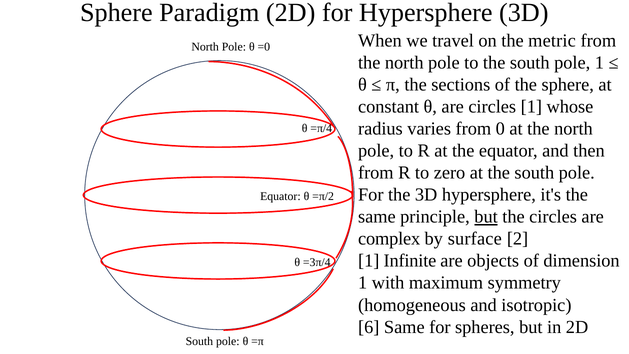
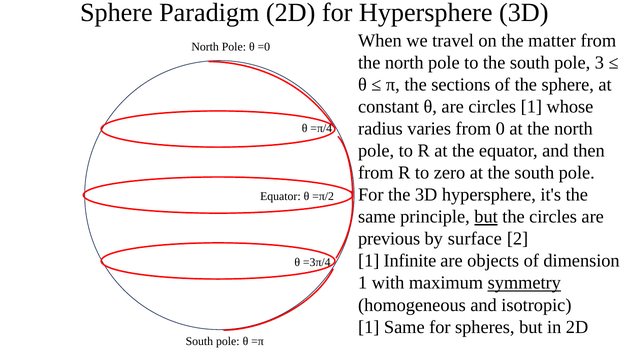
metric: metric -> matter (552, 40)
pole 1: 1 -> 3 (599, 63)
complex: complex -> previous (389, 239)
symmetry underline: none -> present (524, 283)
6: 6 -> 1 (369, 327)
